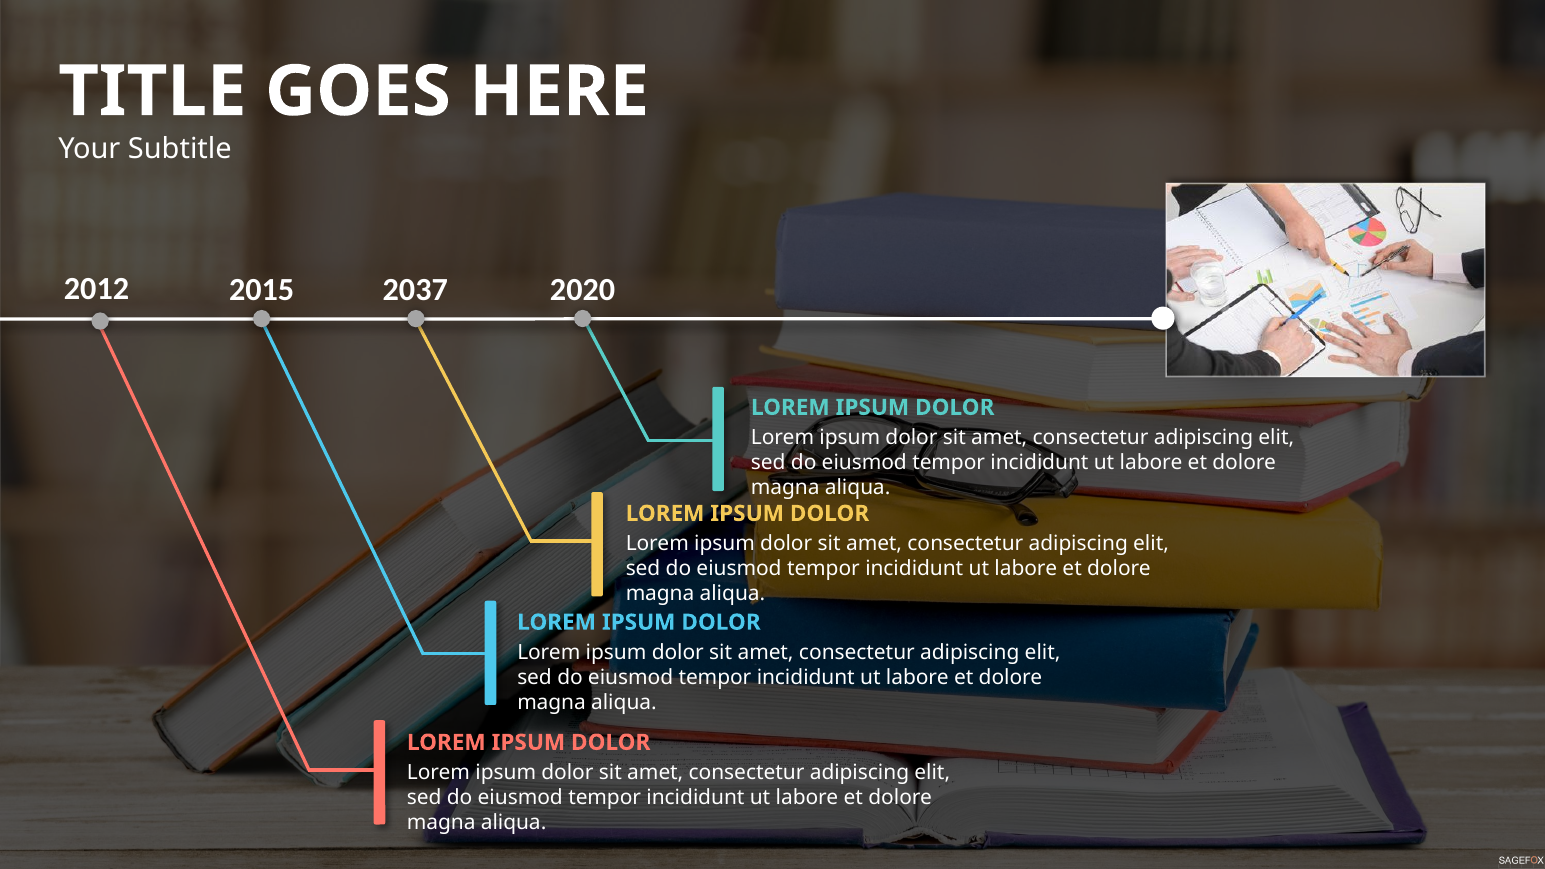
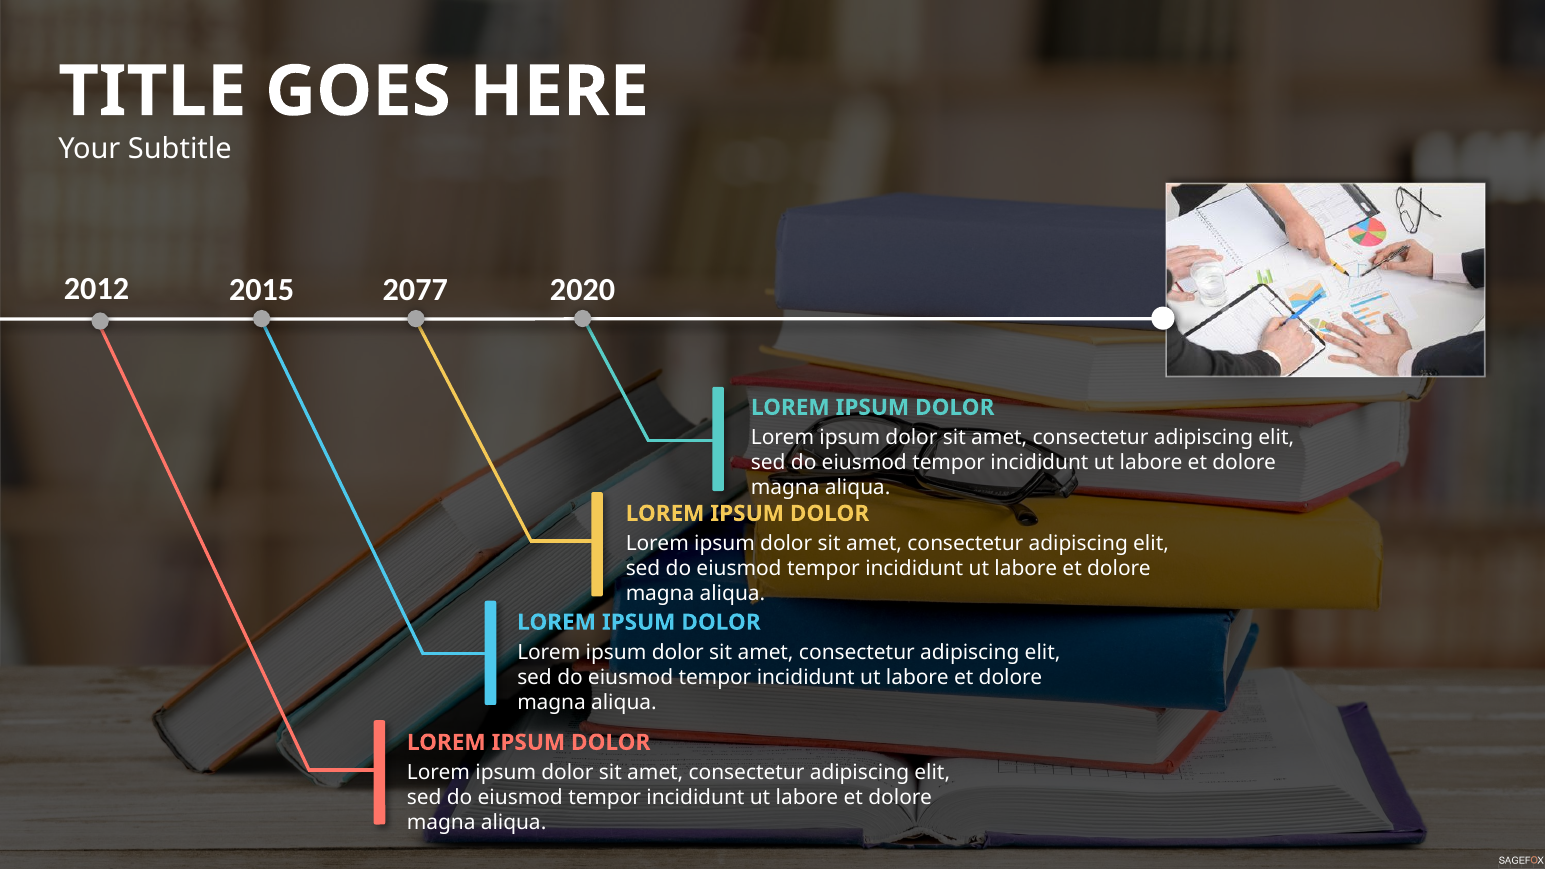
2037: 2037 -> 2077 (415, 290)
